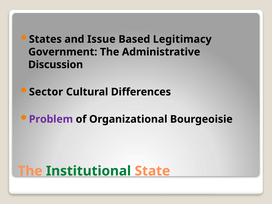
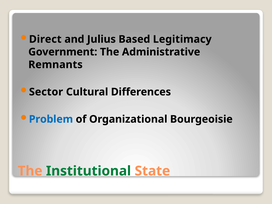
States: States -> Direct (45, 39)
Issue: Issue -> Julius (101, 39)
Discussion: Discussion -> Remnants (55, 65)
Problem colour: purple -> blue (51, 119)
